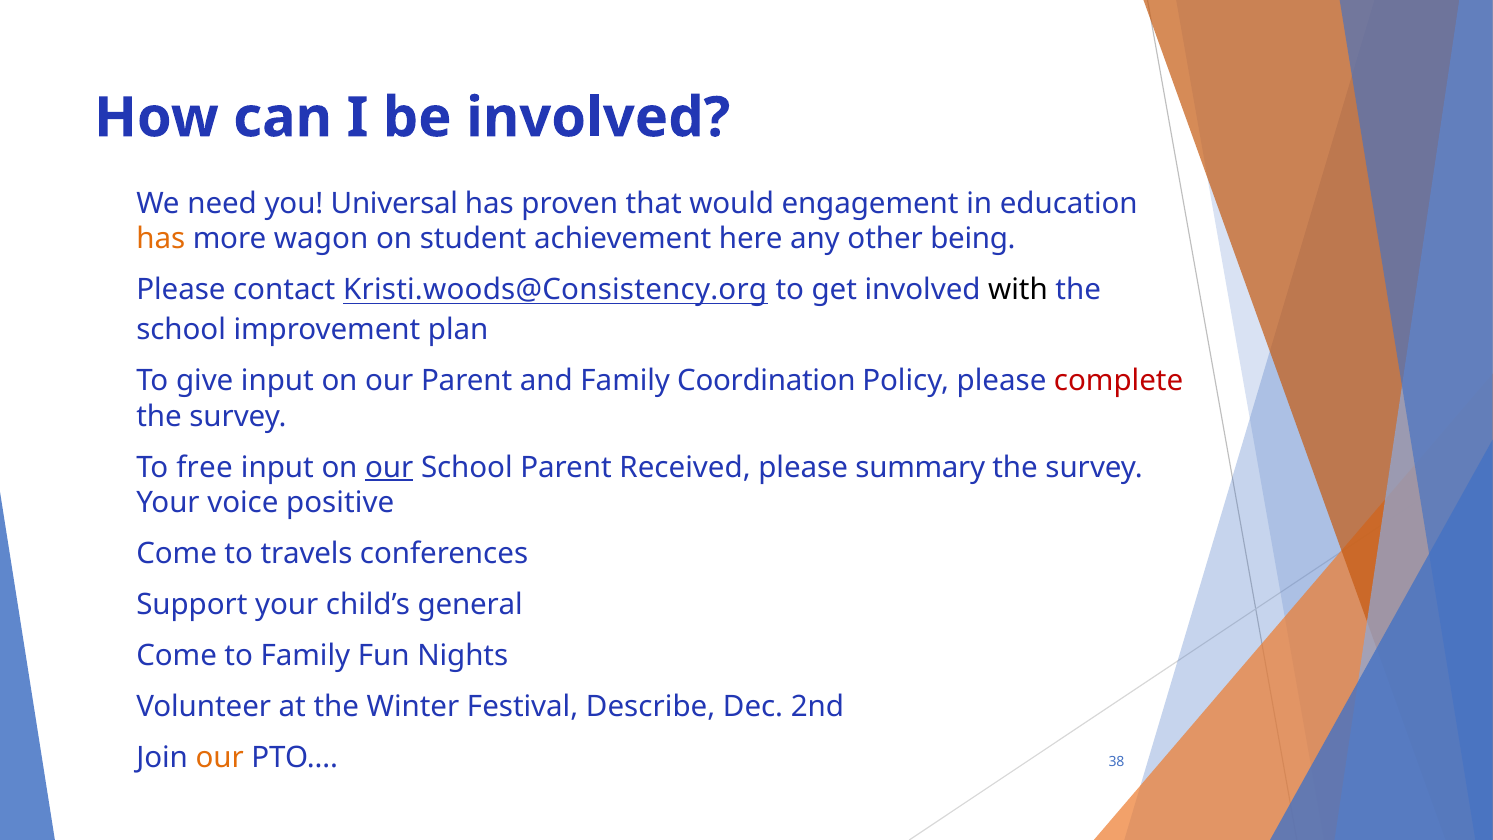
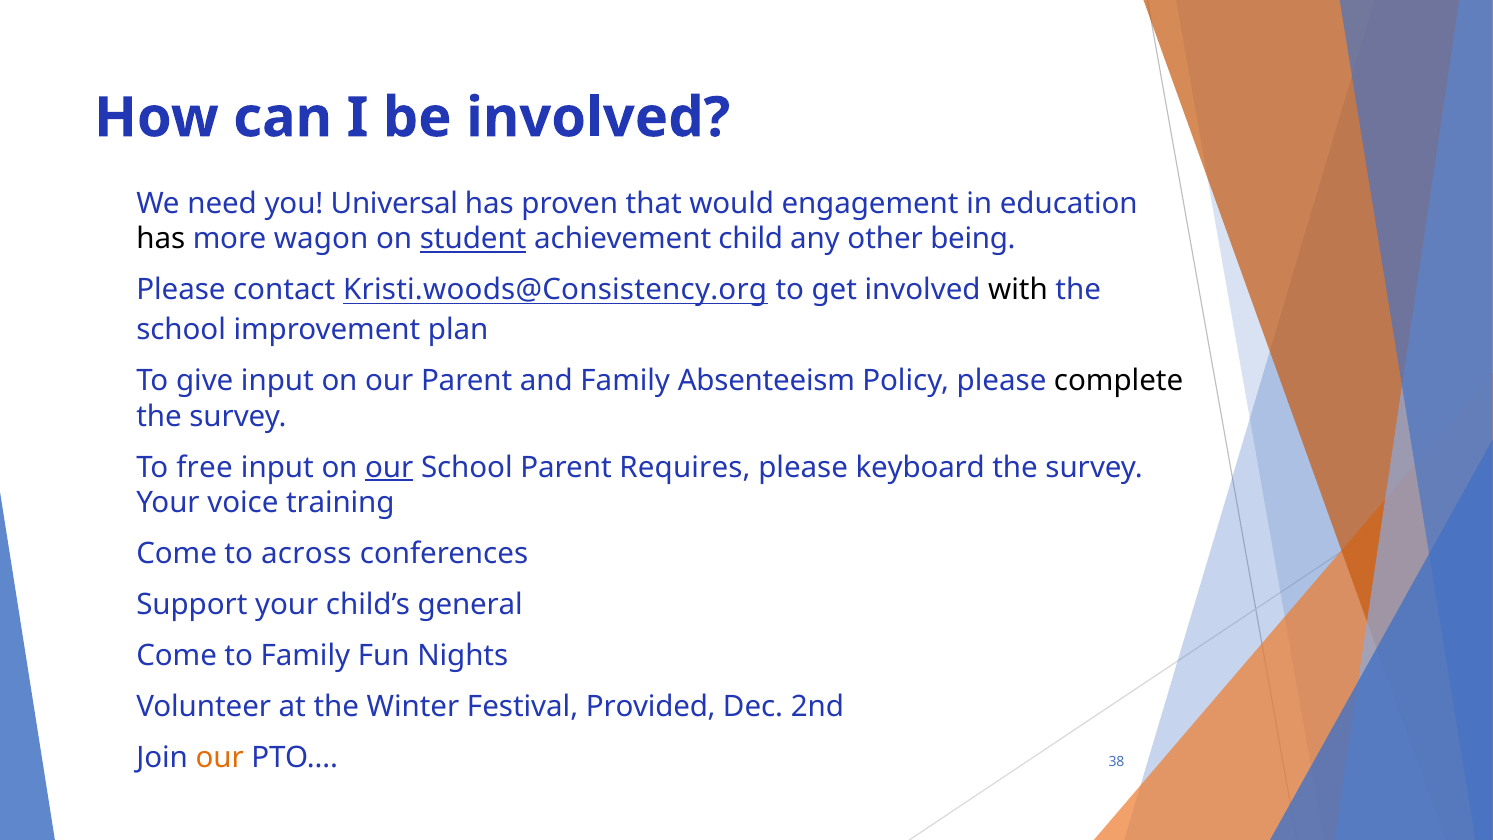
has colour: orange -> black (161, 239)
student underline: none -> present (473, 239)
here: here -> child (751, 239)
Coordination: Coordination -> Absenteeism (766, 381)
complete colour: red -> black (1119, 381)
Received: Received -> Requires (685, 467)
summary: summary -> keyboard (920, 467)
positive: positive -> training (340, 503)
travels: travels -> across (306, 554)
Describe: Describe -> Provided (651, 707)
